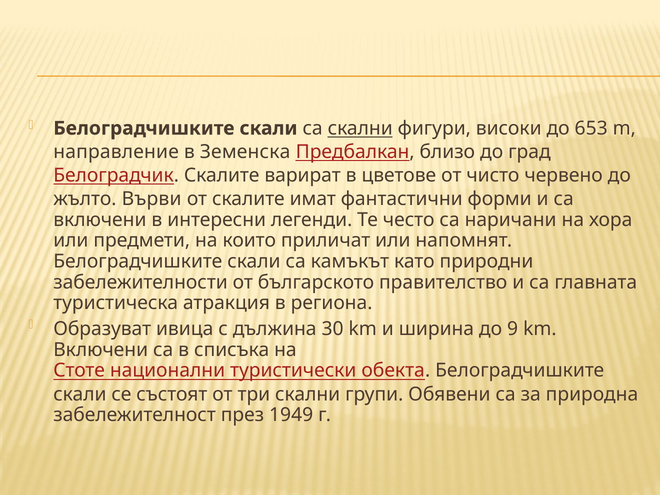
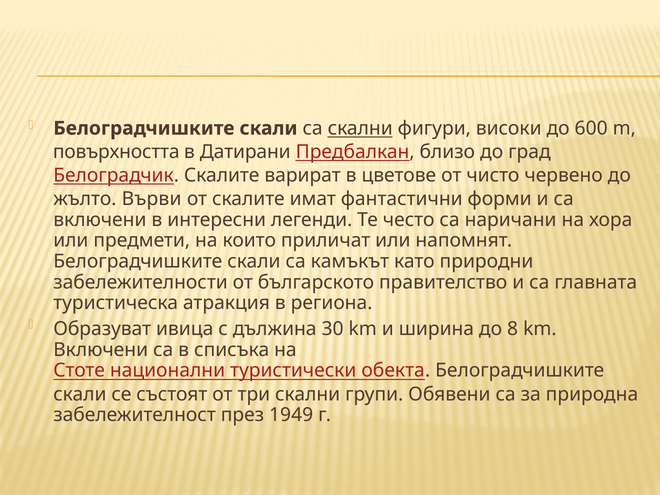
653: 653 -> 600 (591, 128)
направление: направление -> повърхността (116, 152)
Земенска: Земенска -> Датирани (245, 152)
9: 9 -> 8 (513, 329)
